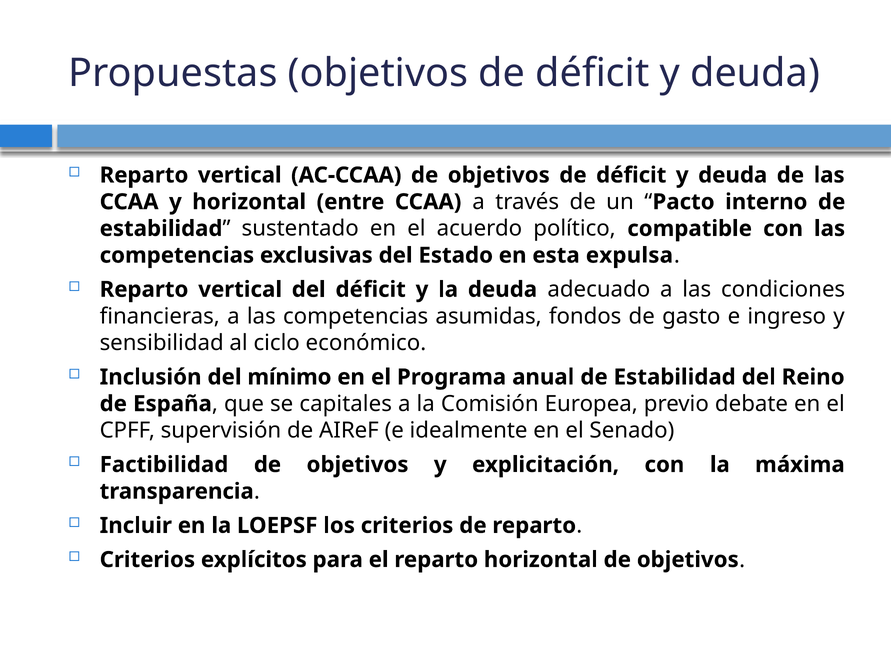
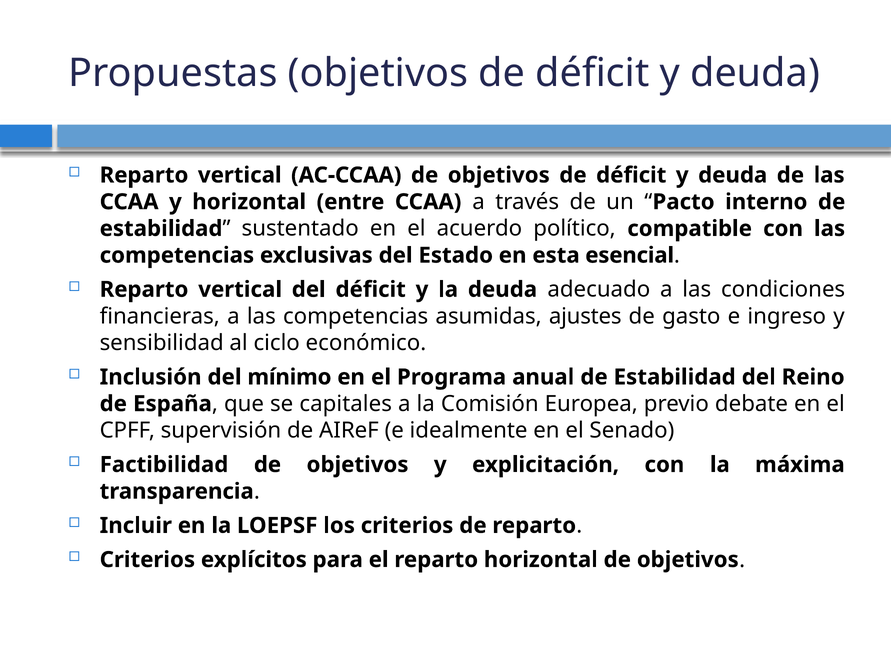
expulsa: expulsa -> esencial (630, 255)
fondos: fondos -> ajustes (585, 316)
